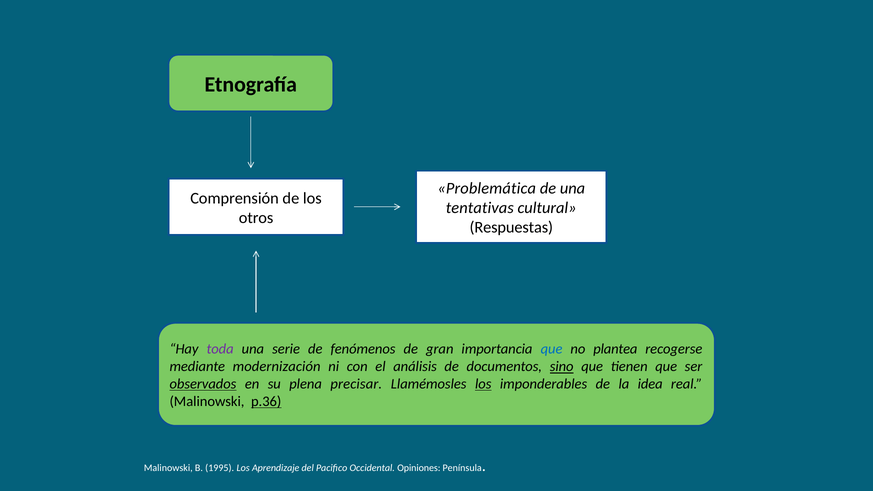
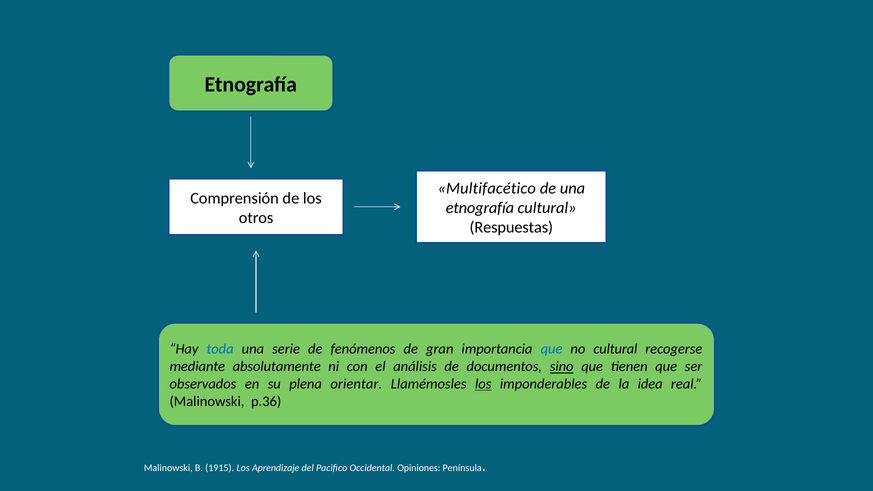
Problemática: Problemática -> Multifacético (487, 188)
tentativas: tentativas -> etnografía (480, 208)
toda colour: purple -> blue (220, 349)
no plantea: plantea -> cultural (615, 349)
modernización: modernización -> absolutamente (277, 367)
observados underline: present -> none (203, 384)
precisar: precisar -> orientar (356, 384)
p.36 underline: present -> none (266, 402)
1995: 1995 -> 1915 (220, 468)
